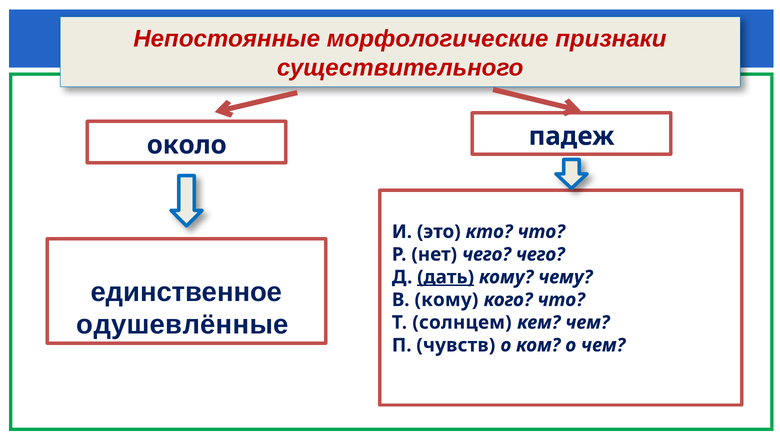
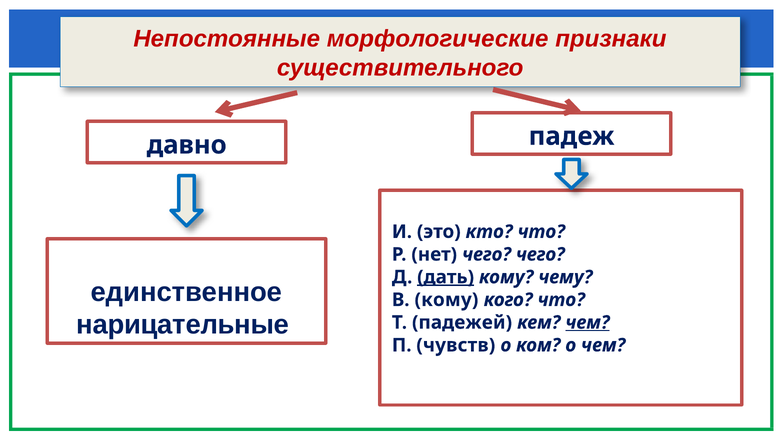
около: около -> давно (187, 145)
одушевлённые: одушевлённые -> нарицательные (183, 325)
солнцем: солнцем -> падежей (462, 322)
чем underline: none -> present (588, 322)
